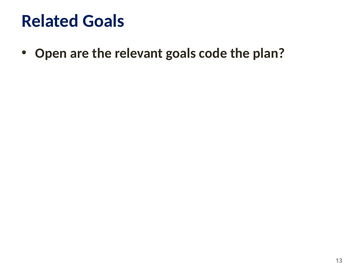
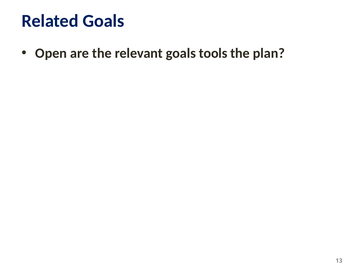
code: code -> tools (213, 53)
